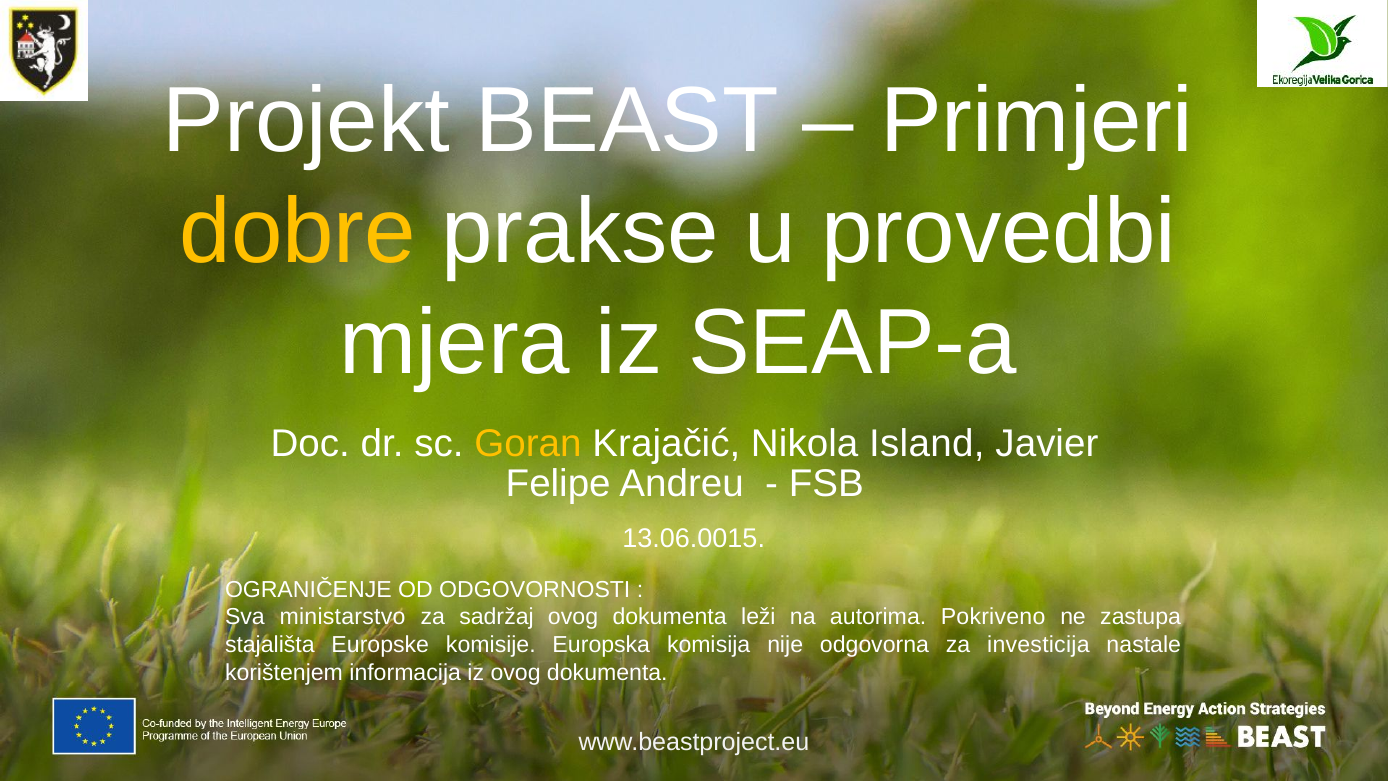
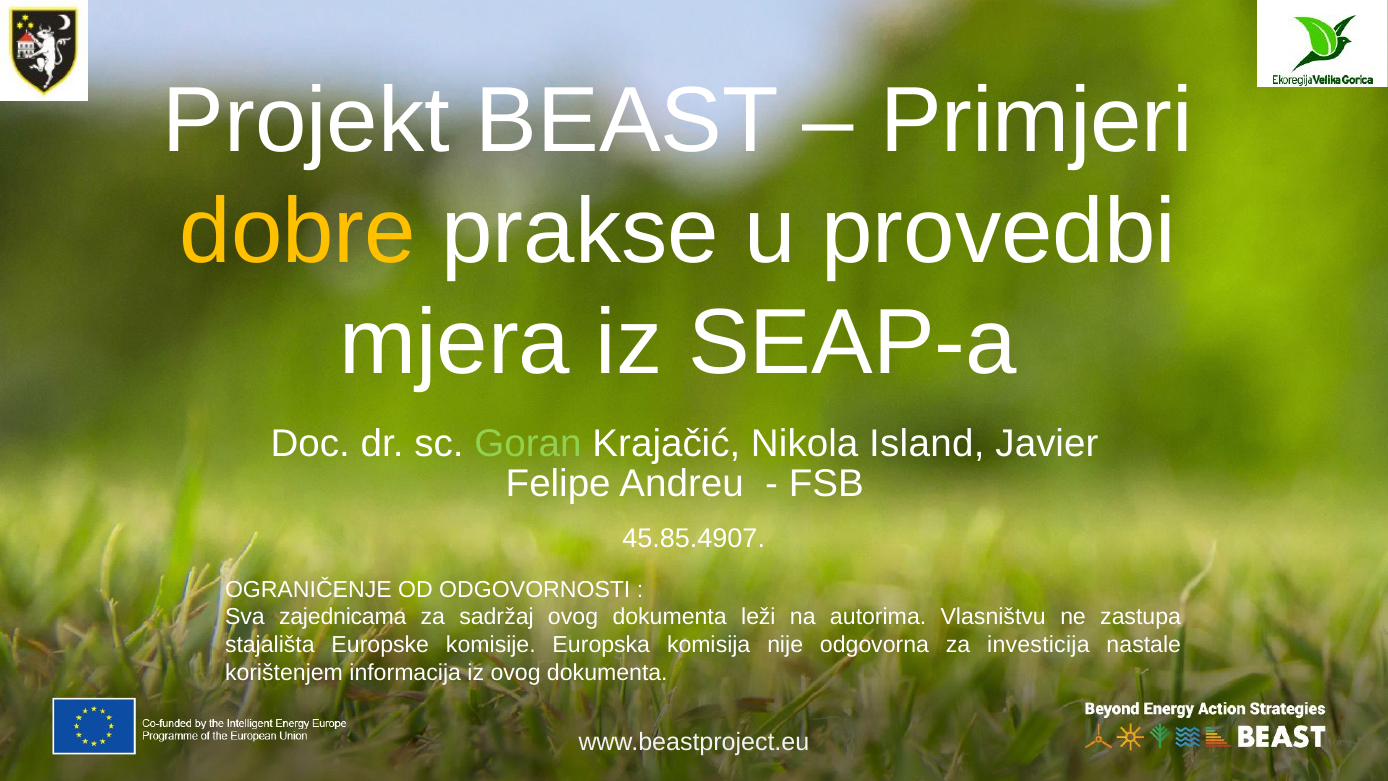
Goran colour: yellow -> light green (528, 443)
13.06.0015: 13.06.0015 -> 45.85.4907 (694, 538)
ministarstvo: ministarstvo -> zajednicama (343, 617)
Pokriveno: Pokriveno -> Vlasništvu (993, 617)
